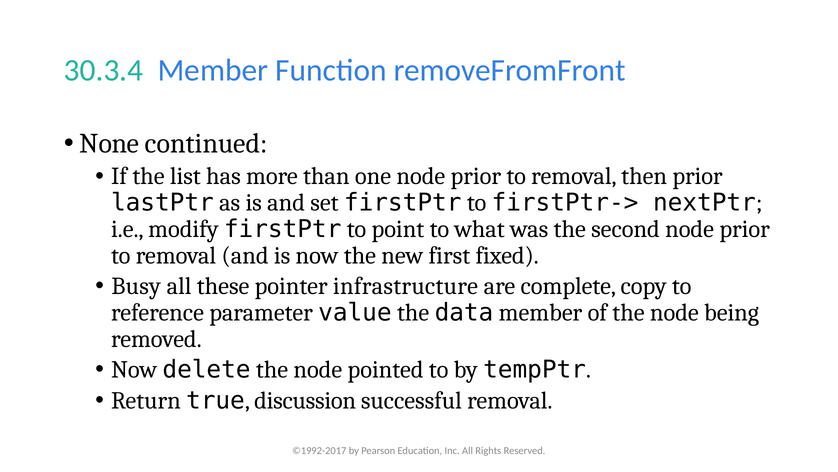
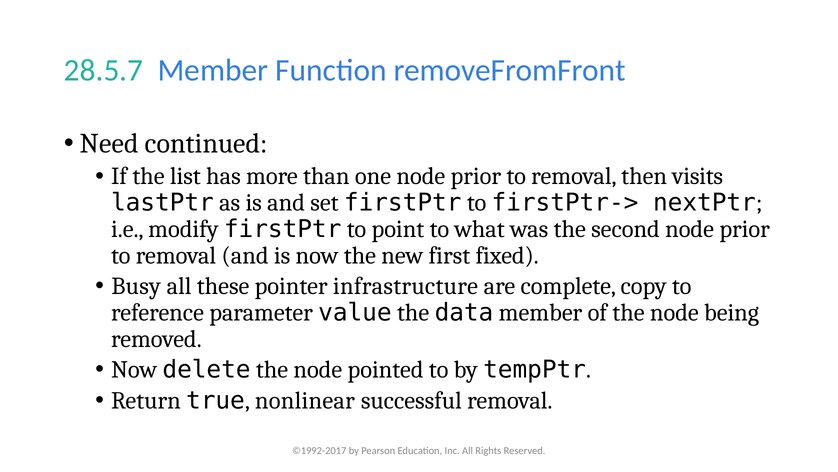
30.3.4: 30.3.4 -> 28.5.7 (104, 70)
None: None -> Need (109, 144)
then prior: prior -> visits (698, 176)
discussion: discussion -> nonlinear (305, 400)
